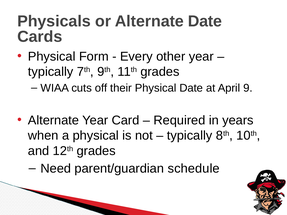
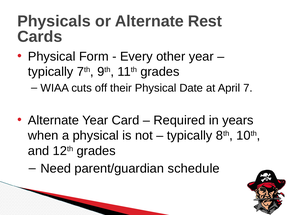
Alternate Date: Date -> Rest (205, 21)
9: 9 -> 7 (248, 88)
